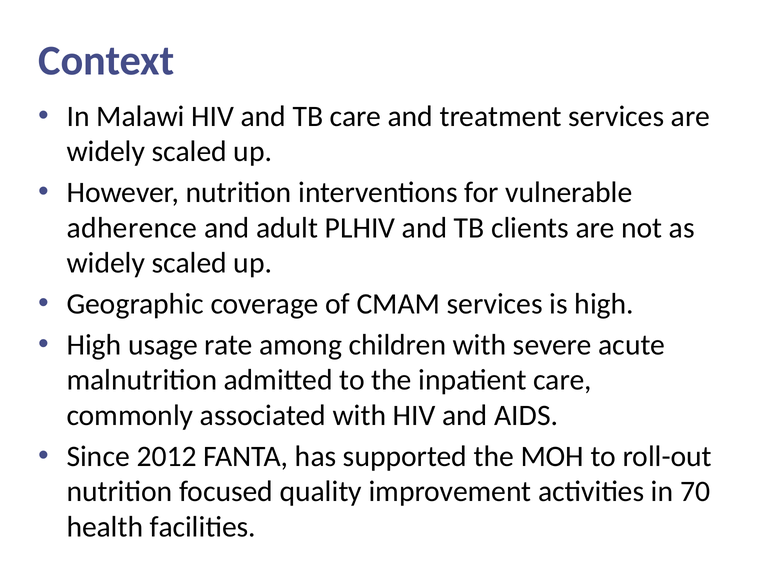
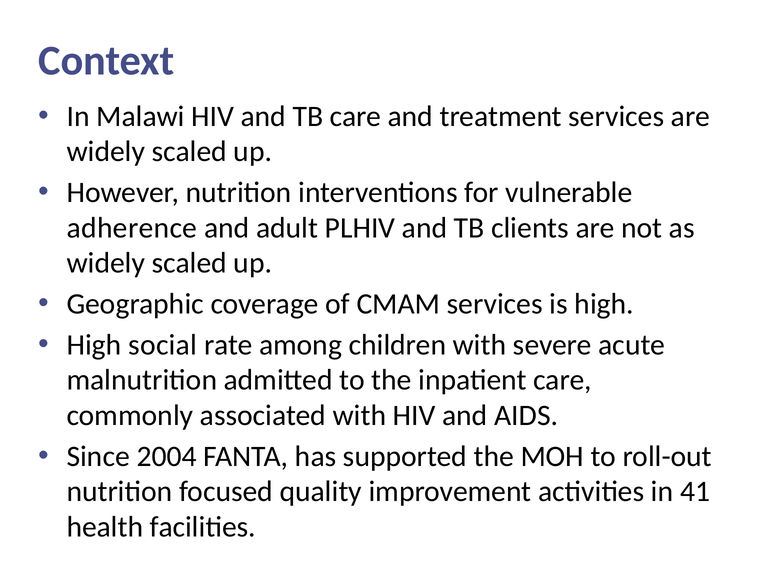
usage: usage -> social (163, 345)
2012: 2012 -> 2004 (167, 457)
70: 70 -> 41 (695, 492)
